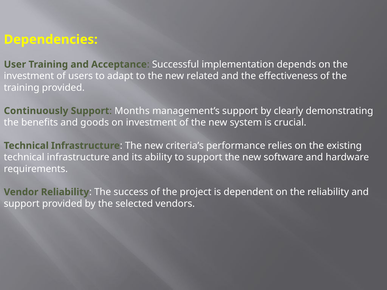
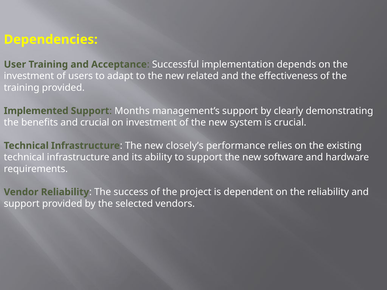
Continuously: Continuously -> Implemented (36, 111)
and goods: goods -> crucial (95, 123)
criteria’s: criteria’s -> closely’s (185, 146)
